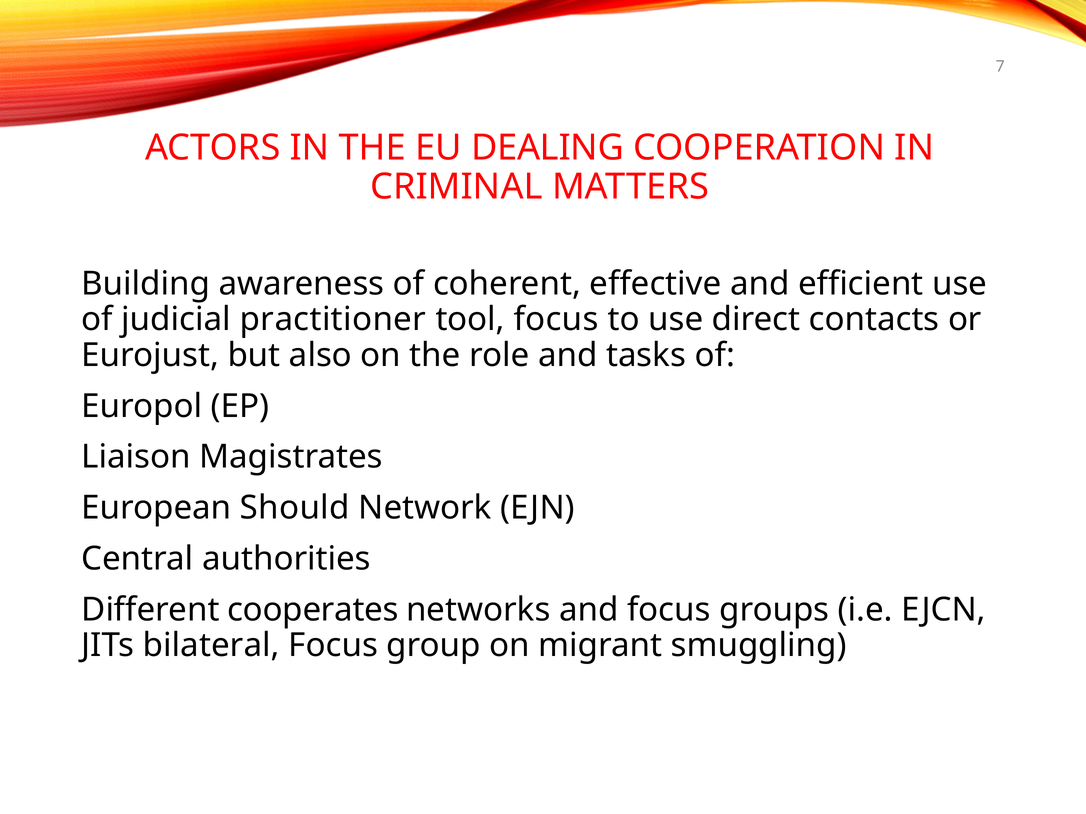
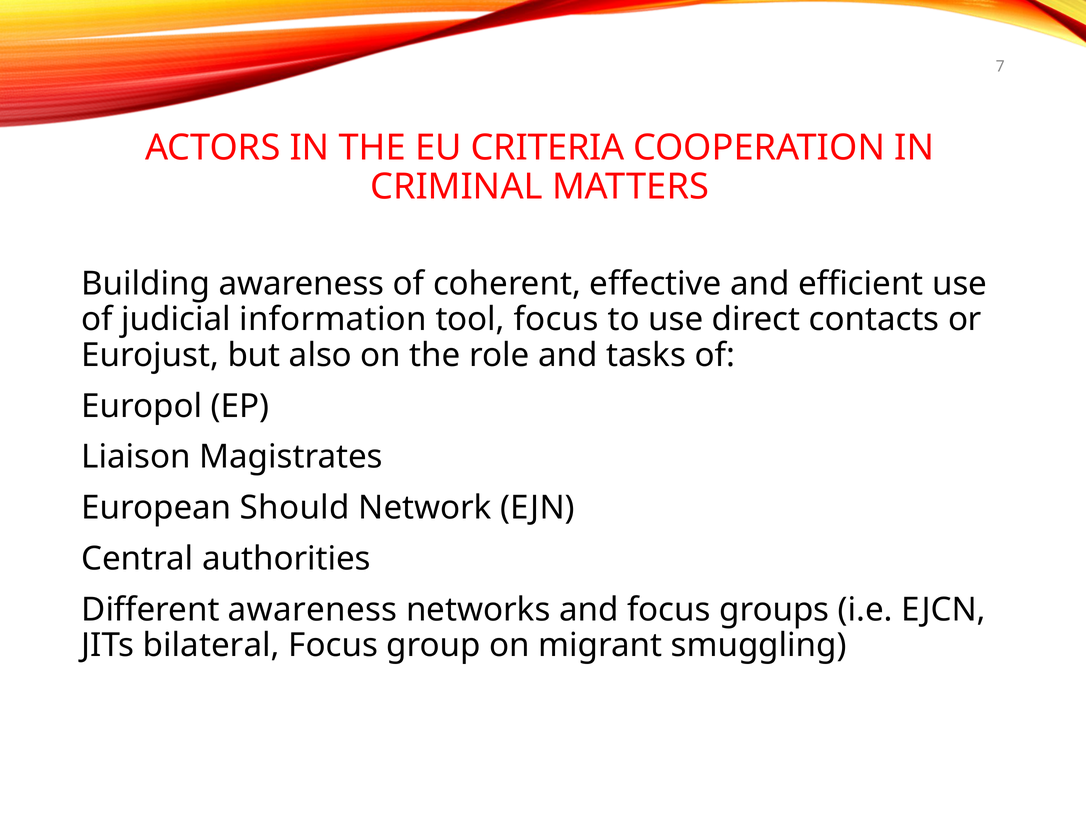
DEALING: DEALING -> CRITERIA (548, 148)
practitioner: practitioner -> information (333, 320)
Different cooperates: cooperates -> awareness (313, 610)
